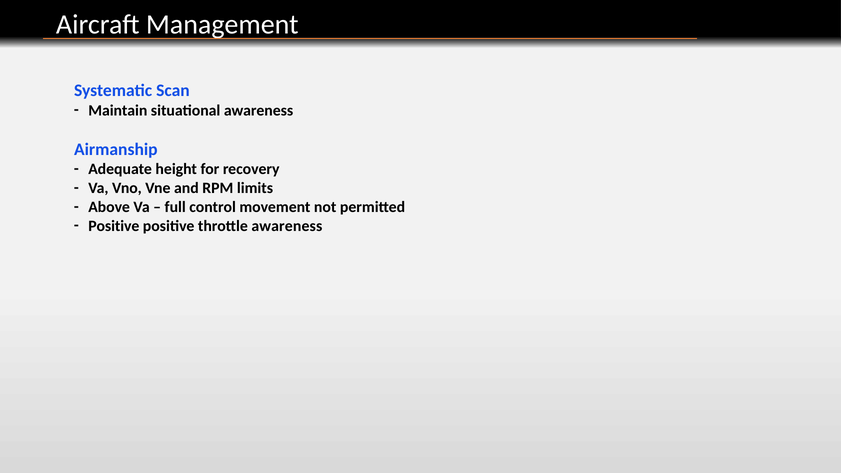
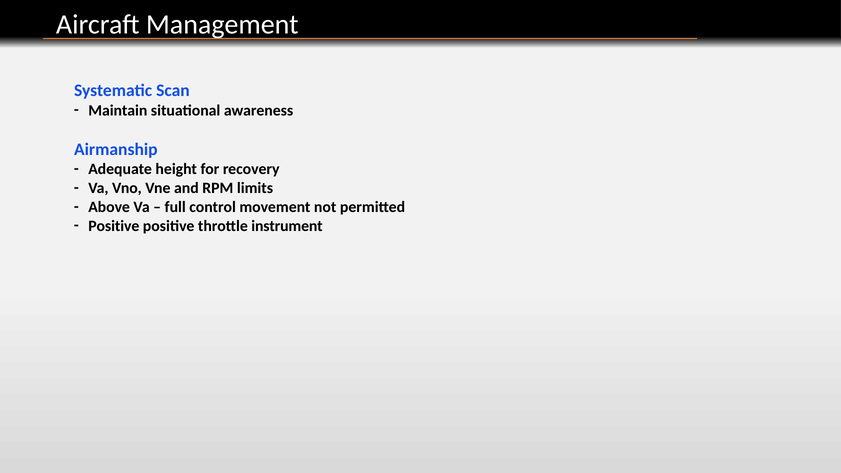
throttle awareness: awareness -> instrument (287, 226)
